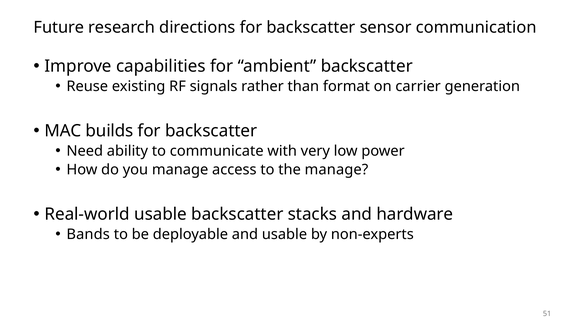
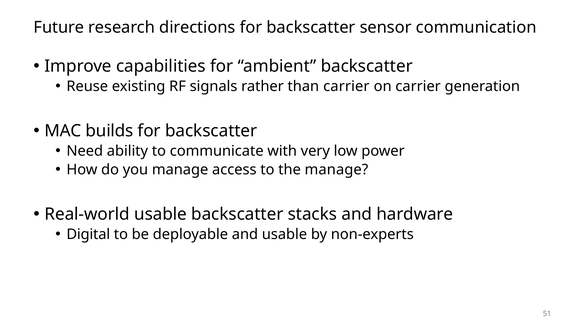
than format: format -> carrier (346, 86)
Bands: Bands -> Digital (88, 234)
